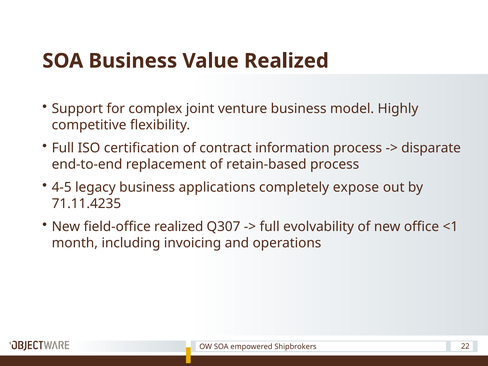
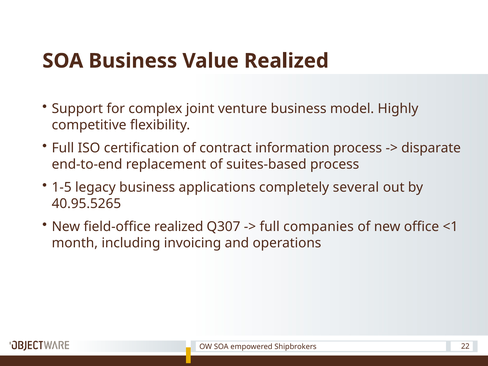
retain-based: retain-based -> suites-based (266, 164)
4-5: 4-5 -> 1-5 (62, 187)
expose: expose -> several (356, 187)
71.11.4235: 71.11.4235 -> 40.95.5265 (86, 204)
evolvability: evolvability -> companies (319, 227)
